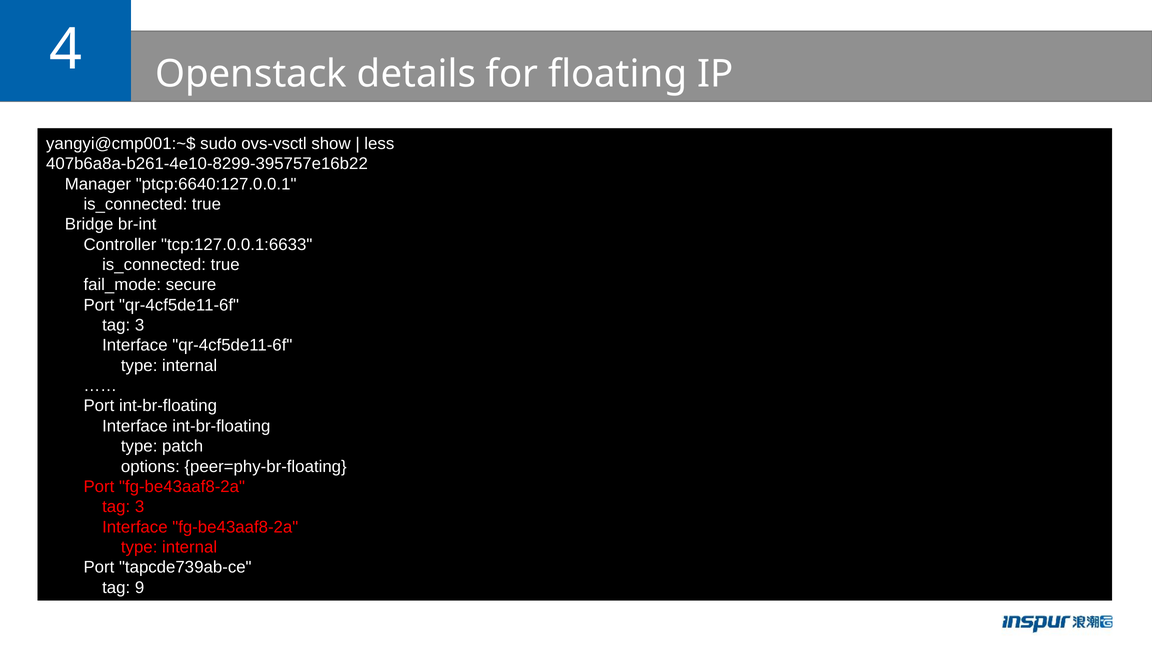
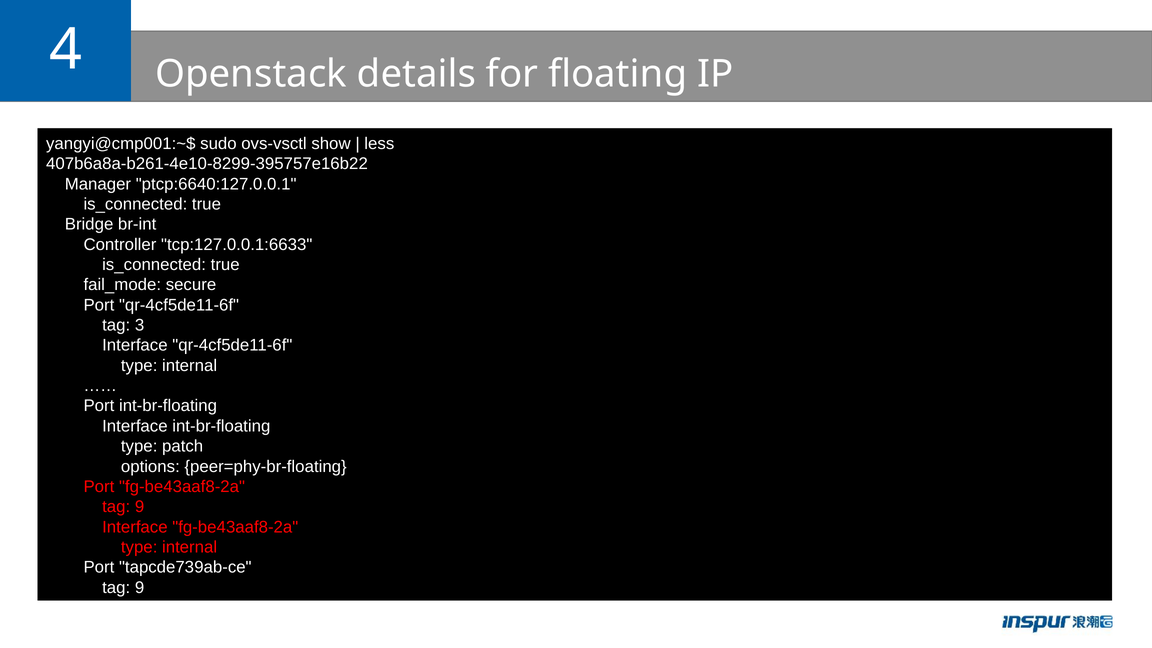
3: 3 -> 9 (140, 507)
